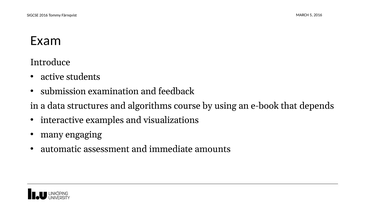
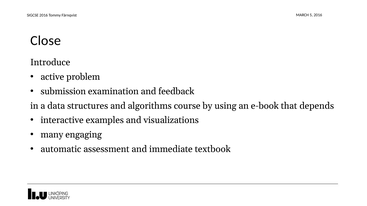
Exam: Exam -> Close (46, 41)
students: students -> problem (83, 77)
amounts: amounts -> textbook (213, 149)
